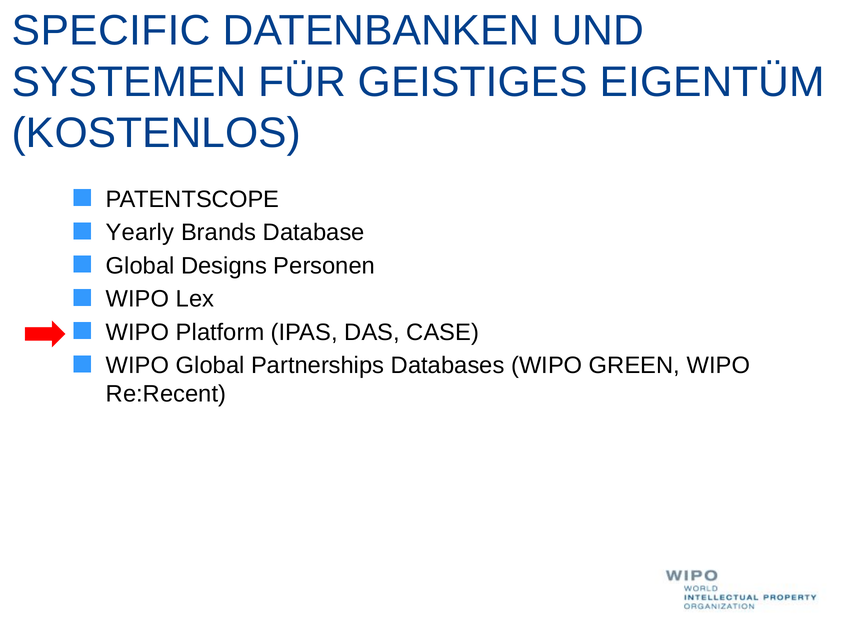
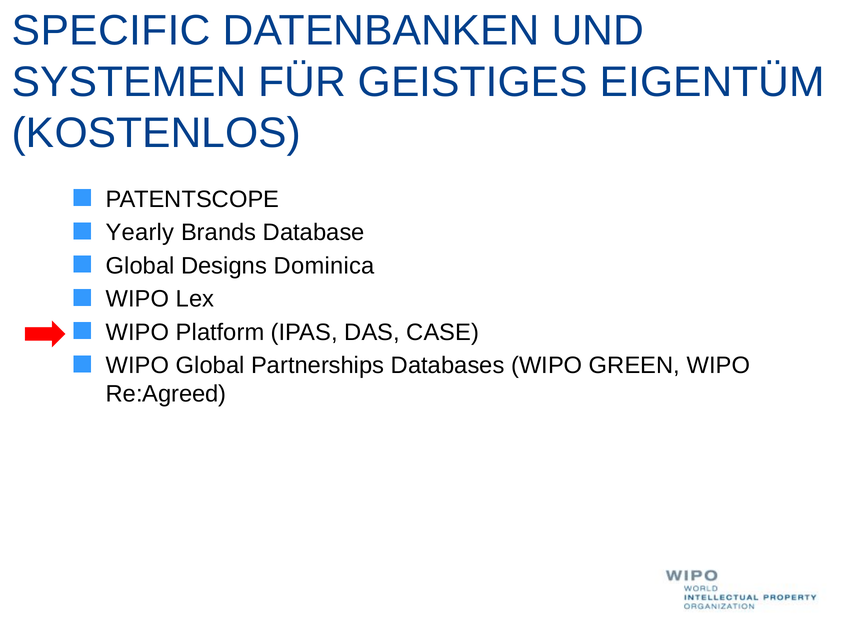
Personen: Personen -> Dominica (324, 266)
Re:Recent: Re:Recent -> Re:Agreed (166, 394)
